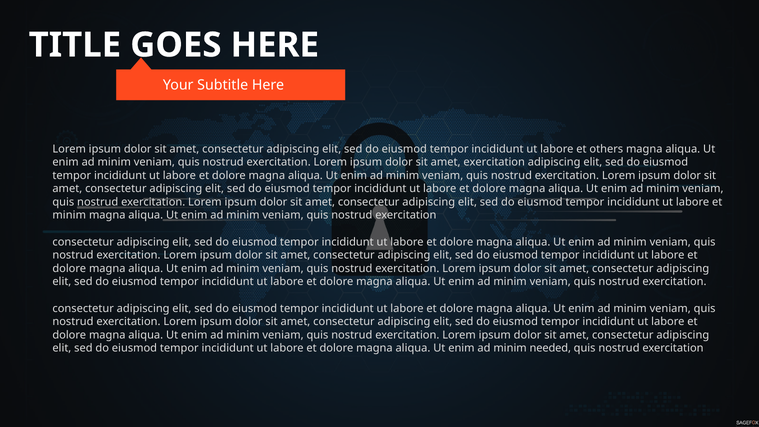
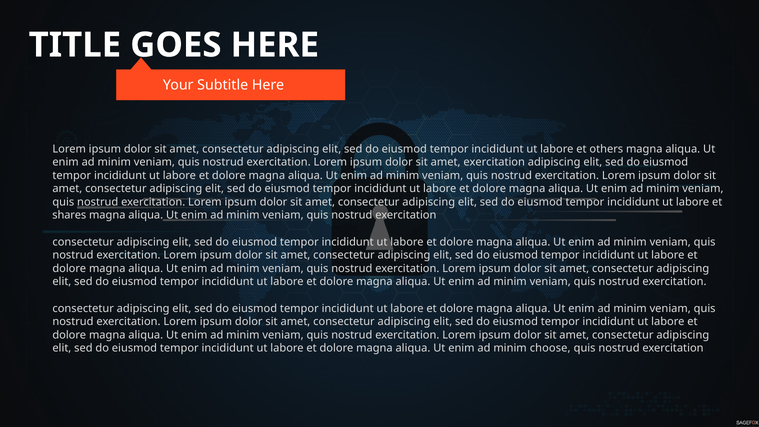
minim: minim -> shares (69, 215)
needed: needed -> choose (550, 348)
